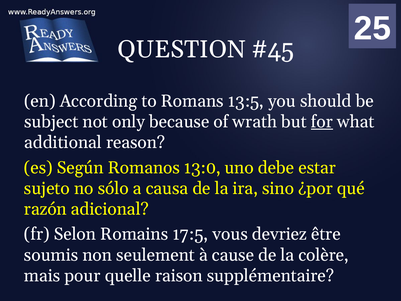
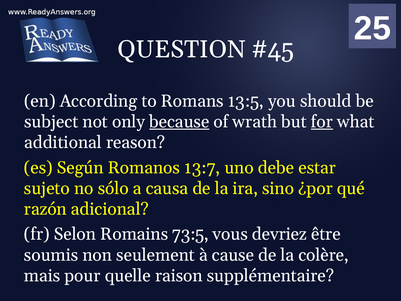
because underline: none -> present (179, 122)
13:0: 13:0 -> 13:7 (202, 168)
17:5: 17:5 -> 73:5 (191, 234)
